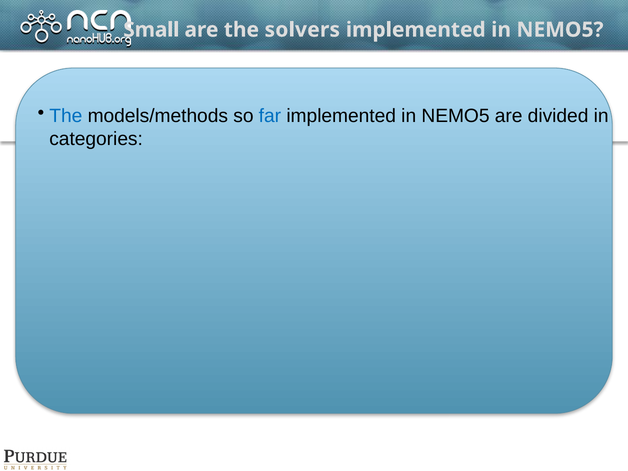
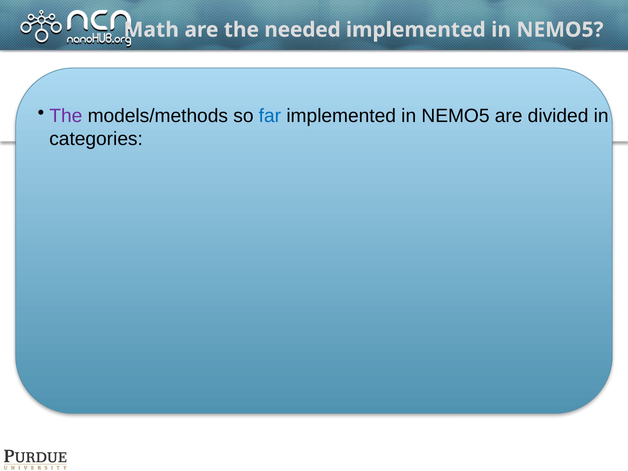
Small: Small -> Math (151, 30)
solvers: solvers -> needed (302, 30)
The colour: blue -> purple (66, 116)
